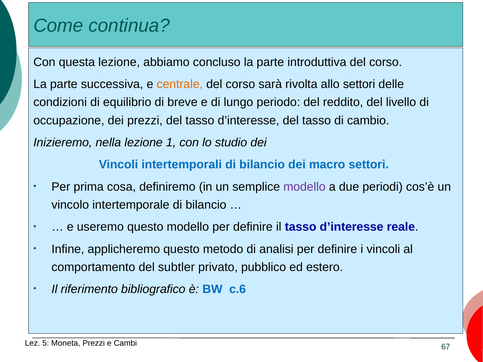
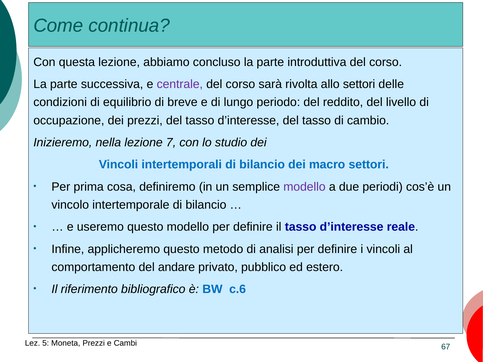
centrale colour: orange -> purple (180, 84)
1: 1 -> 7 (171, 143)
subtler: subtler -> andare (177, 267)
